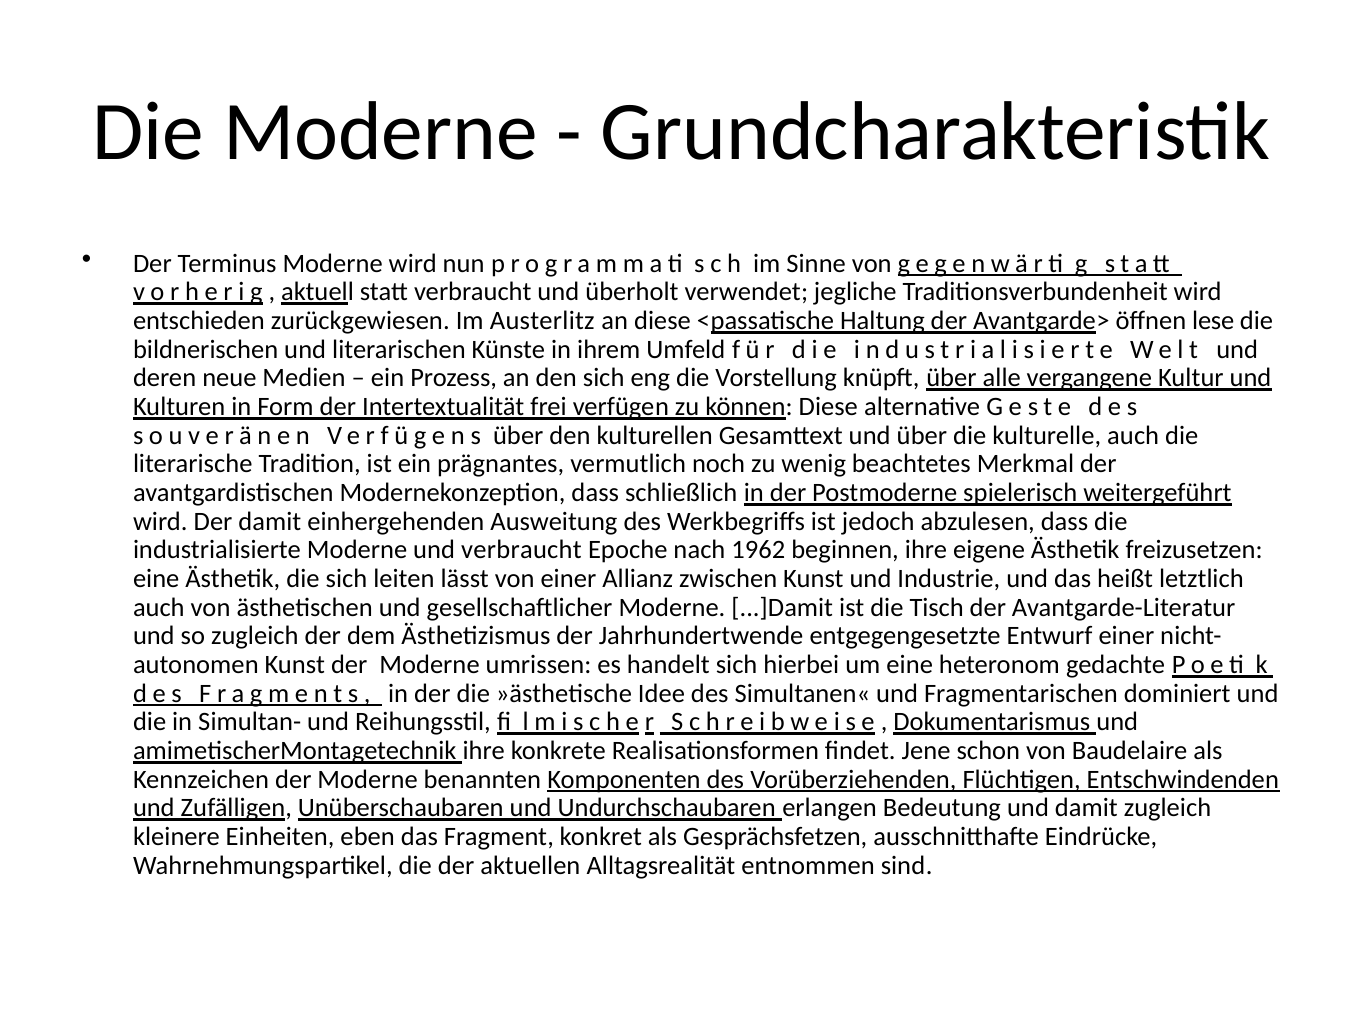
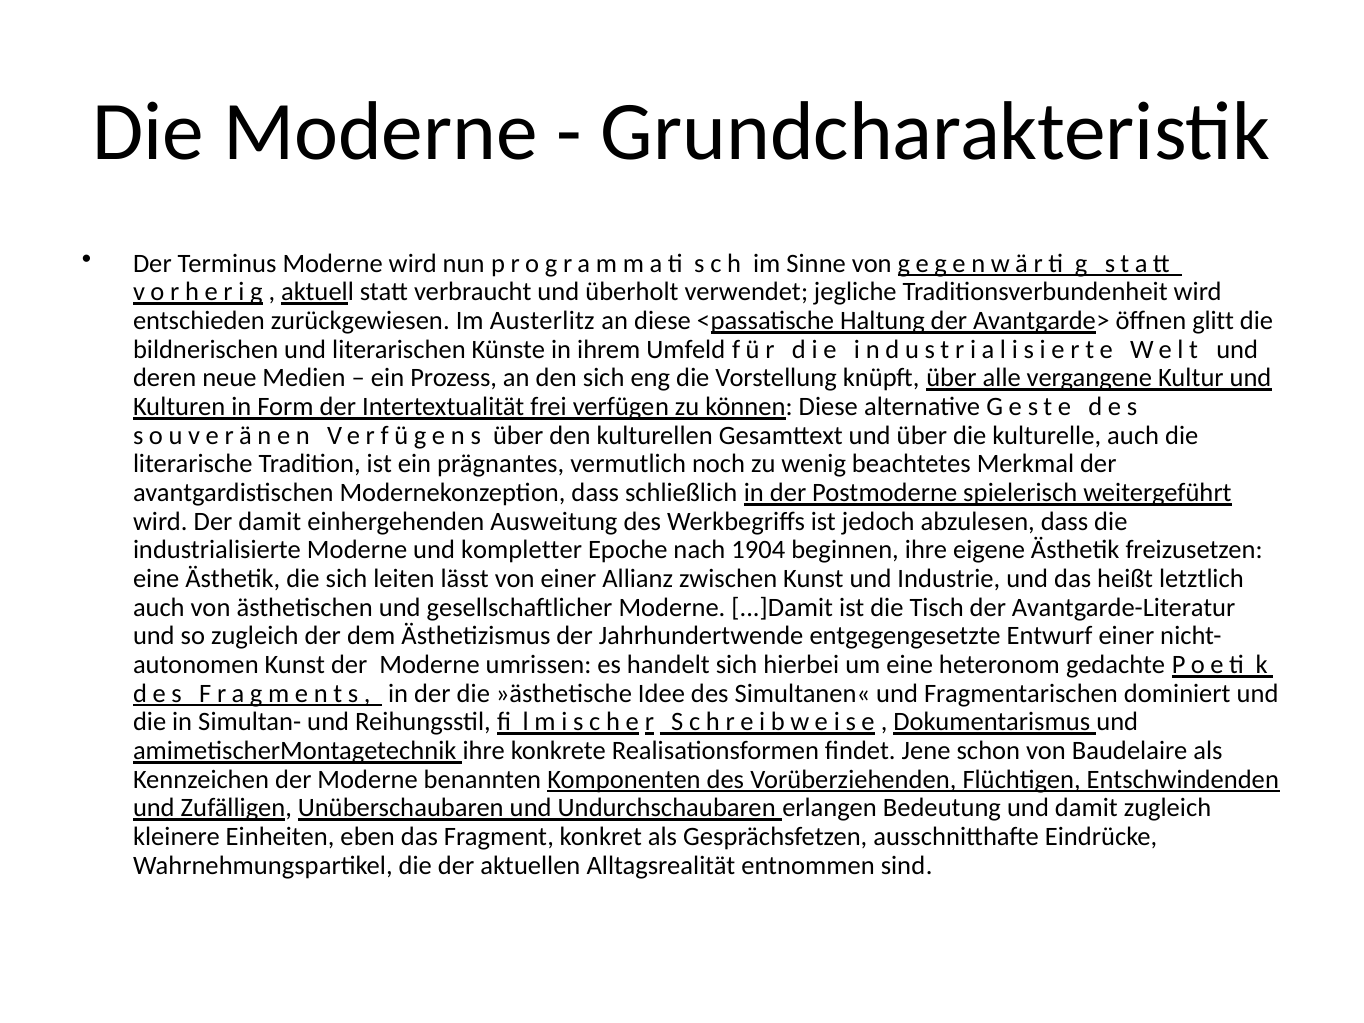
lese: lese -> glitt (1213, 321)
und verbraucht: verbraucht -> kompletter (522, 550)
1962: 1962 -> 1904 (758, 550)
